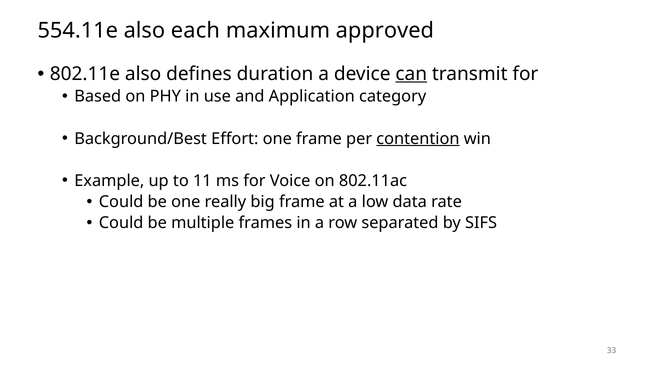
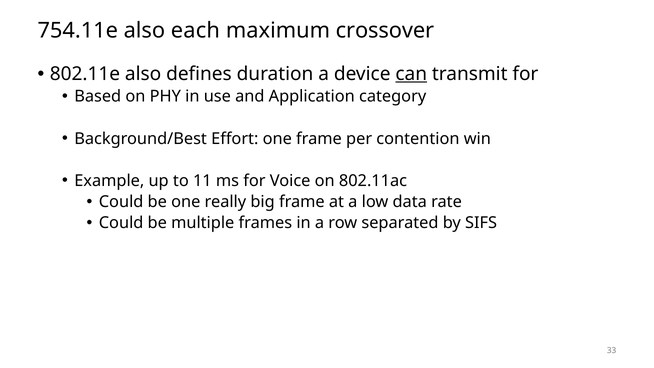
554.11e: 554.11e -> 754.11e (78, 31)
approved: approved -> crossover (385, 31)
contention underline: present -> none (418, 139)
